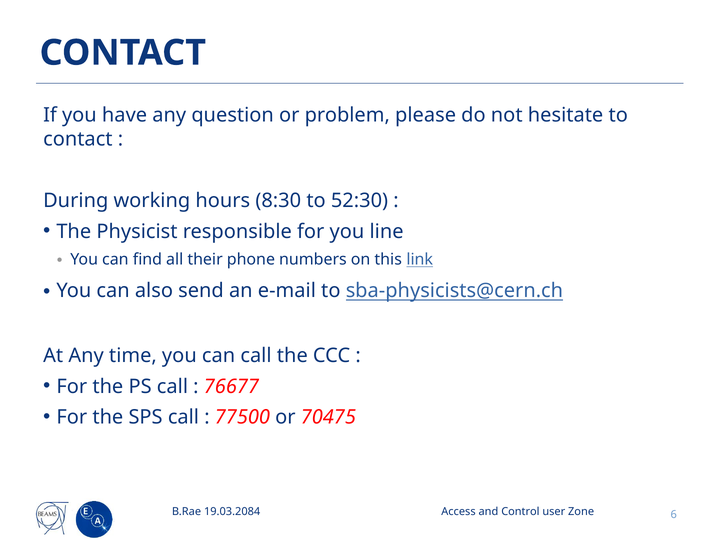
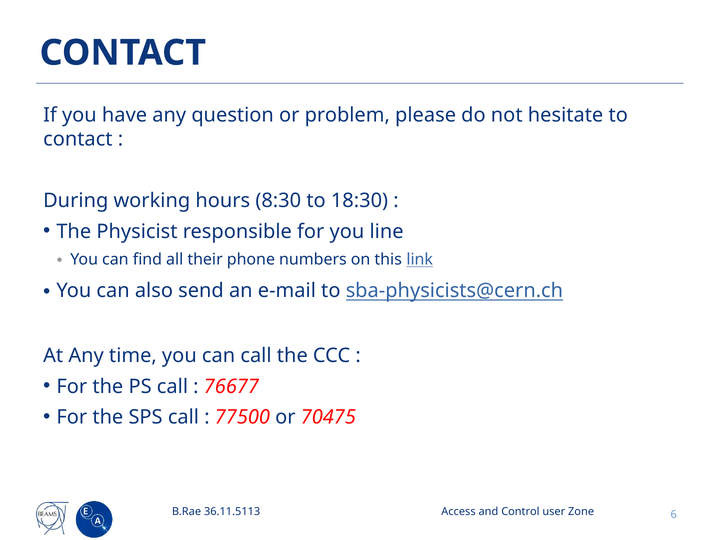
52:30: 52:30 -> 18:30 (360, 201)
19.03.2084: 19.03.2084 -> 36.11.5113 (232, 511)
